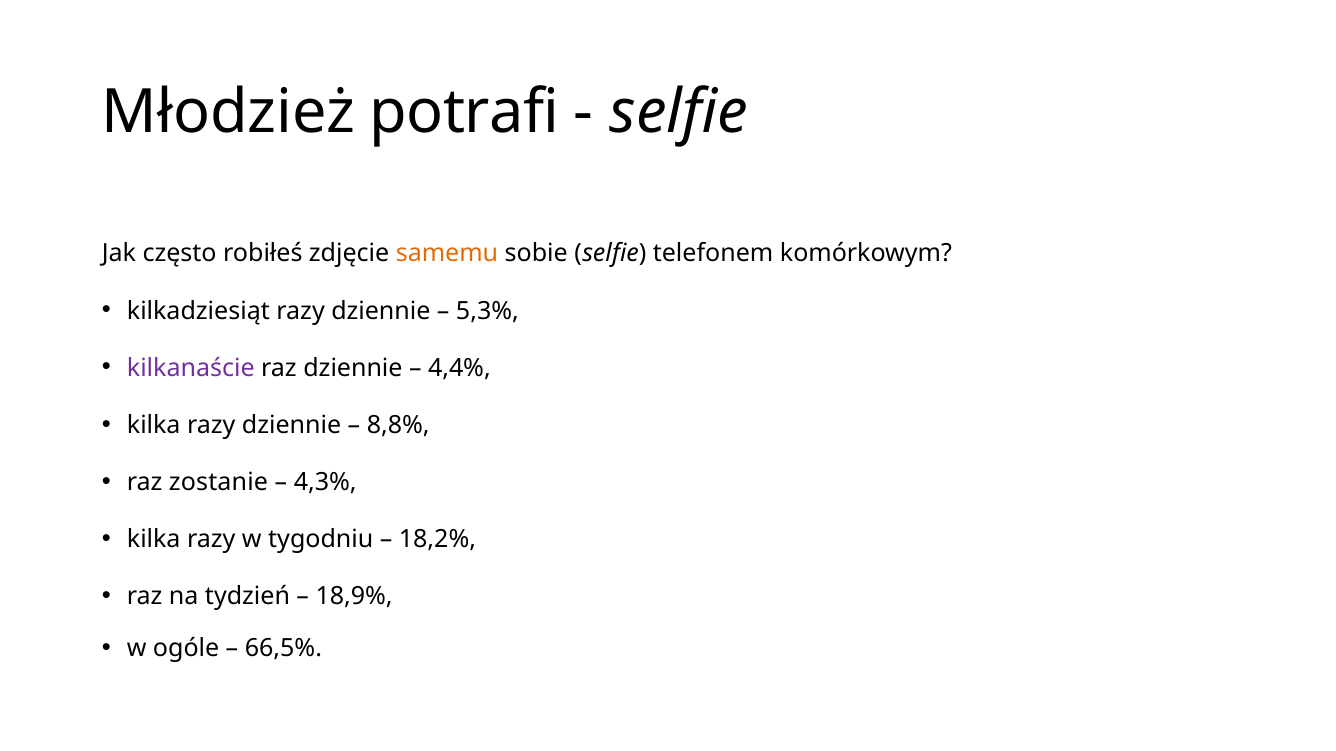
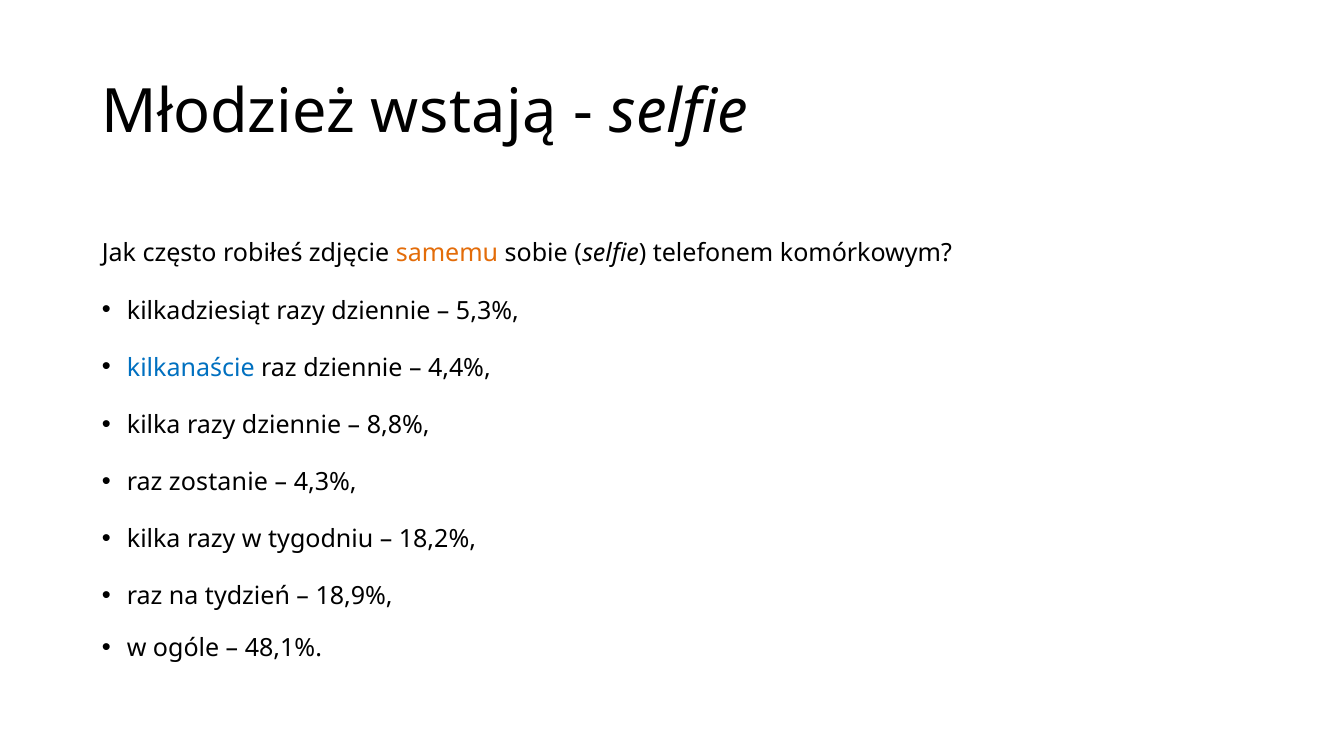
potrafi: potrafi -> wstają (464, 112)
kilkanaście colour: purple -> blue (191, 368)
66,5%: 66,5% -> 48,1% (283, 649)
